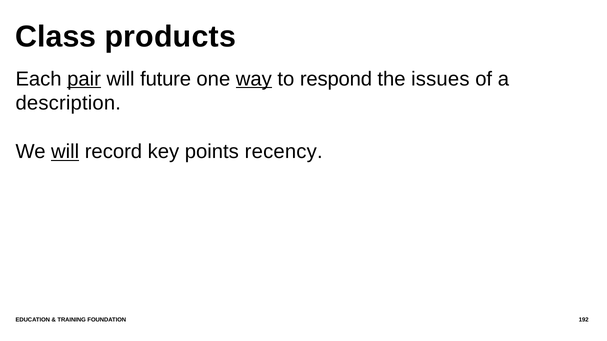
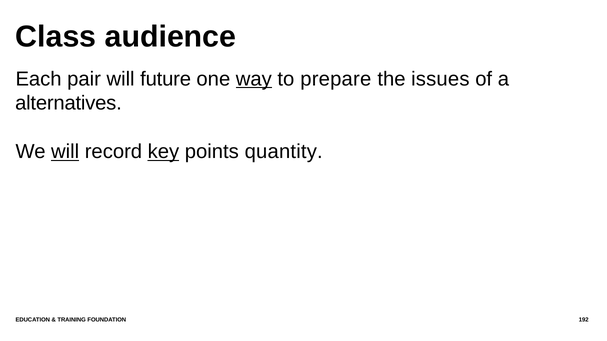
products: products -> audience (170, 37)
pair underline: present -> none (84, 79)
respond: respond -> prepare (336, 79)
description: description -> alternatives (68, 103)
key underline: none -> present (163, 152)
recency: recency -> quantity (284, 152)
